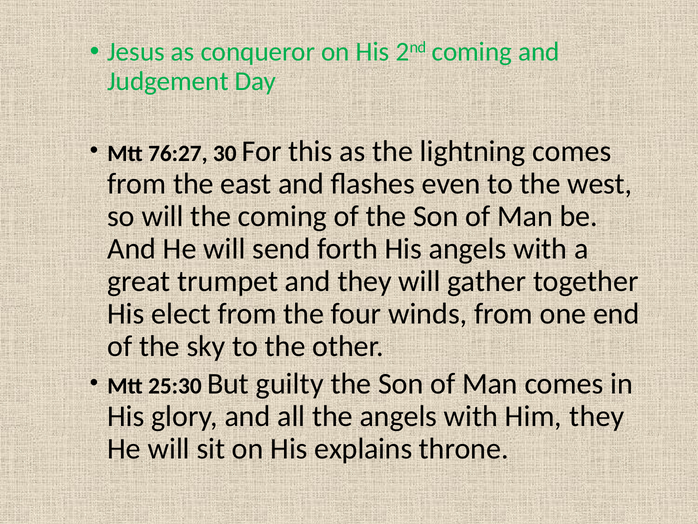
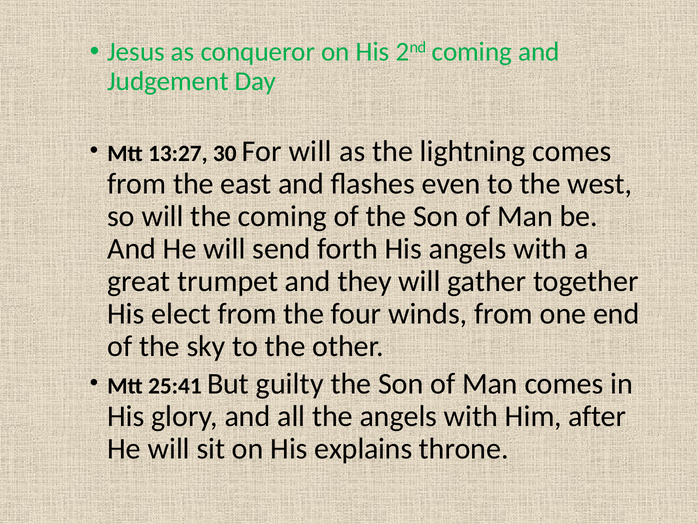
76:27: 76:27 -> 13:27 (178, 153)
For this: this -> will (310, 151)
25:30: 25:30 -> 25:41 (175, 386)
Him they: they -> after (597, 416)
